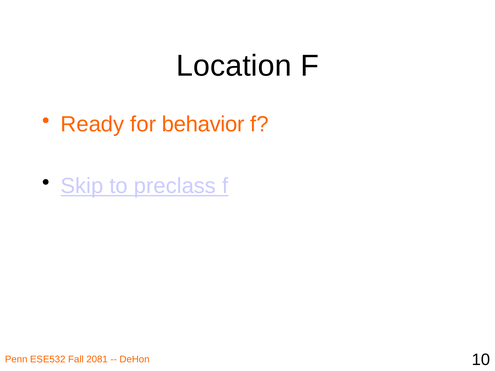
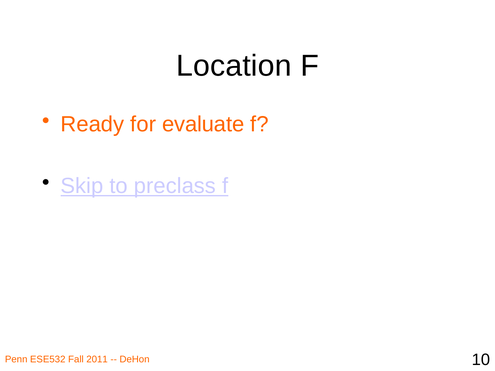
behavior: behavior -> evaluate (203, 124)
2081: 2081 -> 2011 (97, 360)
